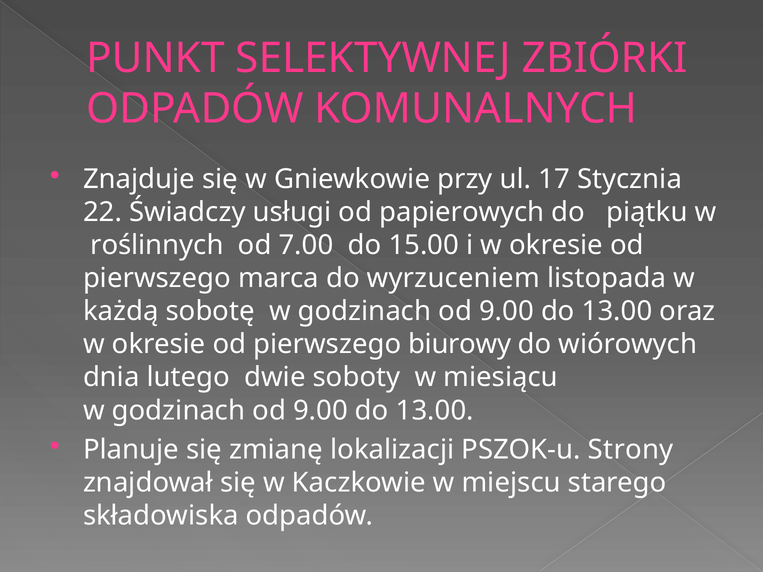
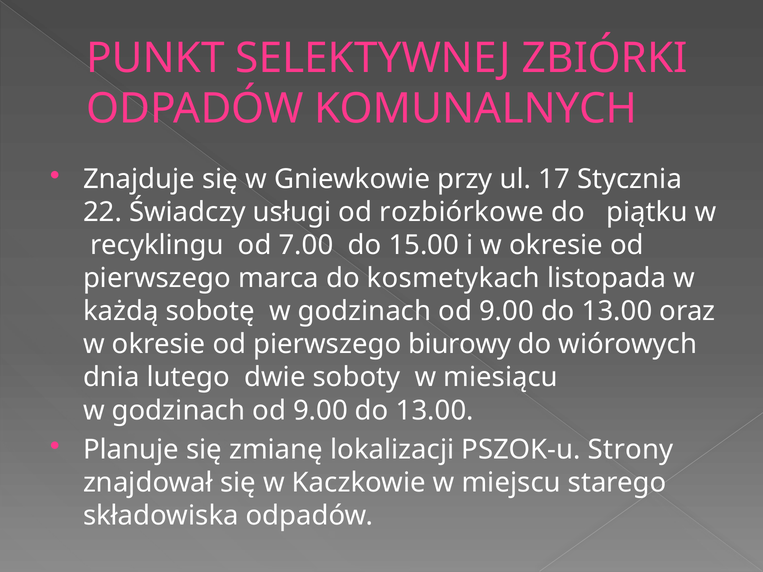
papierowych: papierowych -> rozbiórkowe (462, 212)
roślinnych: roślinnych -> recyklingu (157, 245)
wyrzuceniem: wyrzuceniem -> kosmetykach (453, 278)
